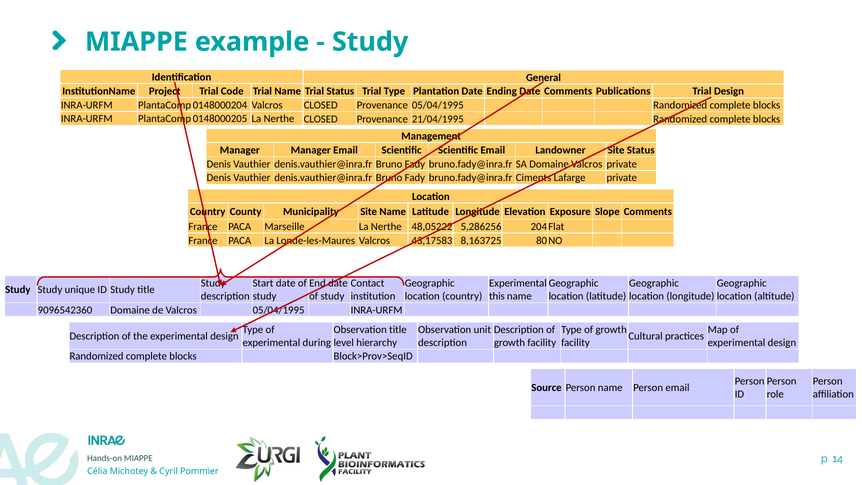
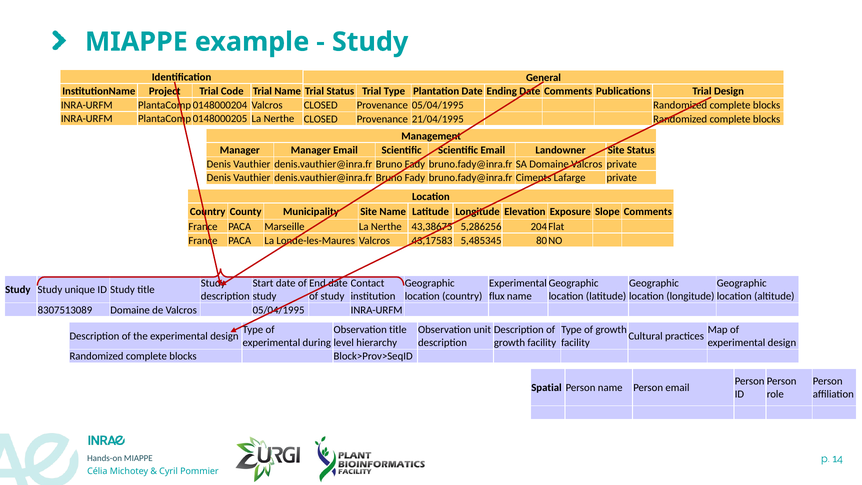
48,05222: 48,05222 -> 43,38675 (432, 227)
8,163725: 8,163725 -> 5,485345 (481, 240)
this: this -> flux (497, 296)
9096542360: 9096542360 -> 8307513089 (65, 310)
Source: Source -> Spatial (547, 388)
